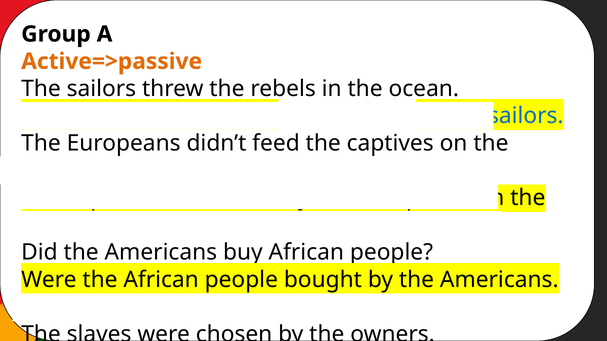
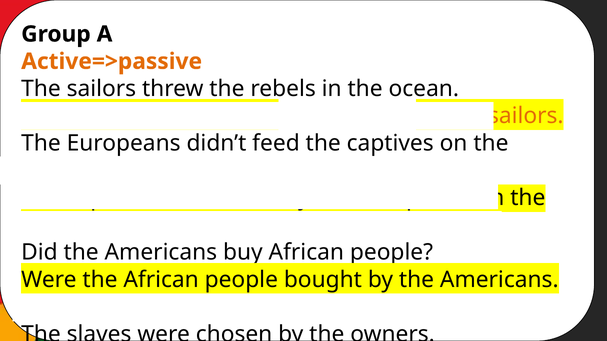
sailors colour: blue -> orange (526, 116)
